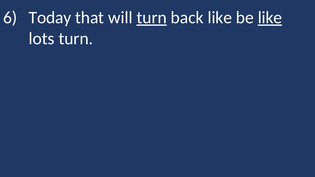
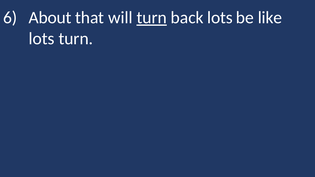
Today: Today -> About (50, 18)
back like: like -> lots (220, 18)
like underline: present -> none (270, 18)
